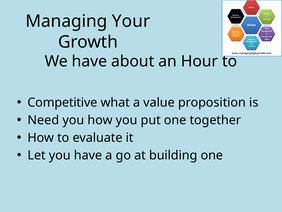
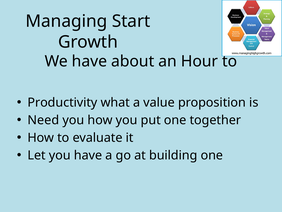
Your: Your -> Start (131, 21)
Competitive: Competitive -> Productivity (62, 102)
